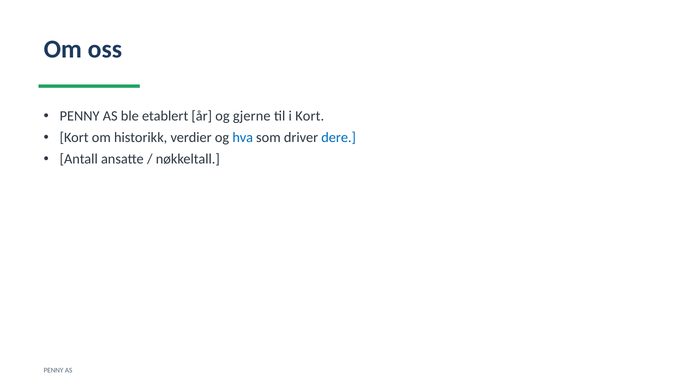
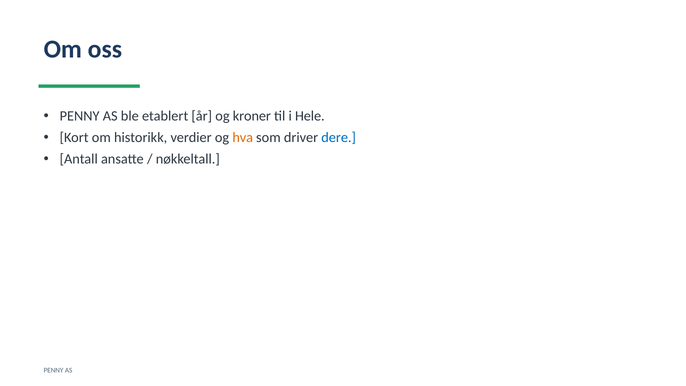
gjerne: gjerne -> kroner (252, 116)
i Kort: Kort -> Hele (310, 116)
hva colour: blue -> orange (243, 138)
